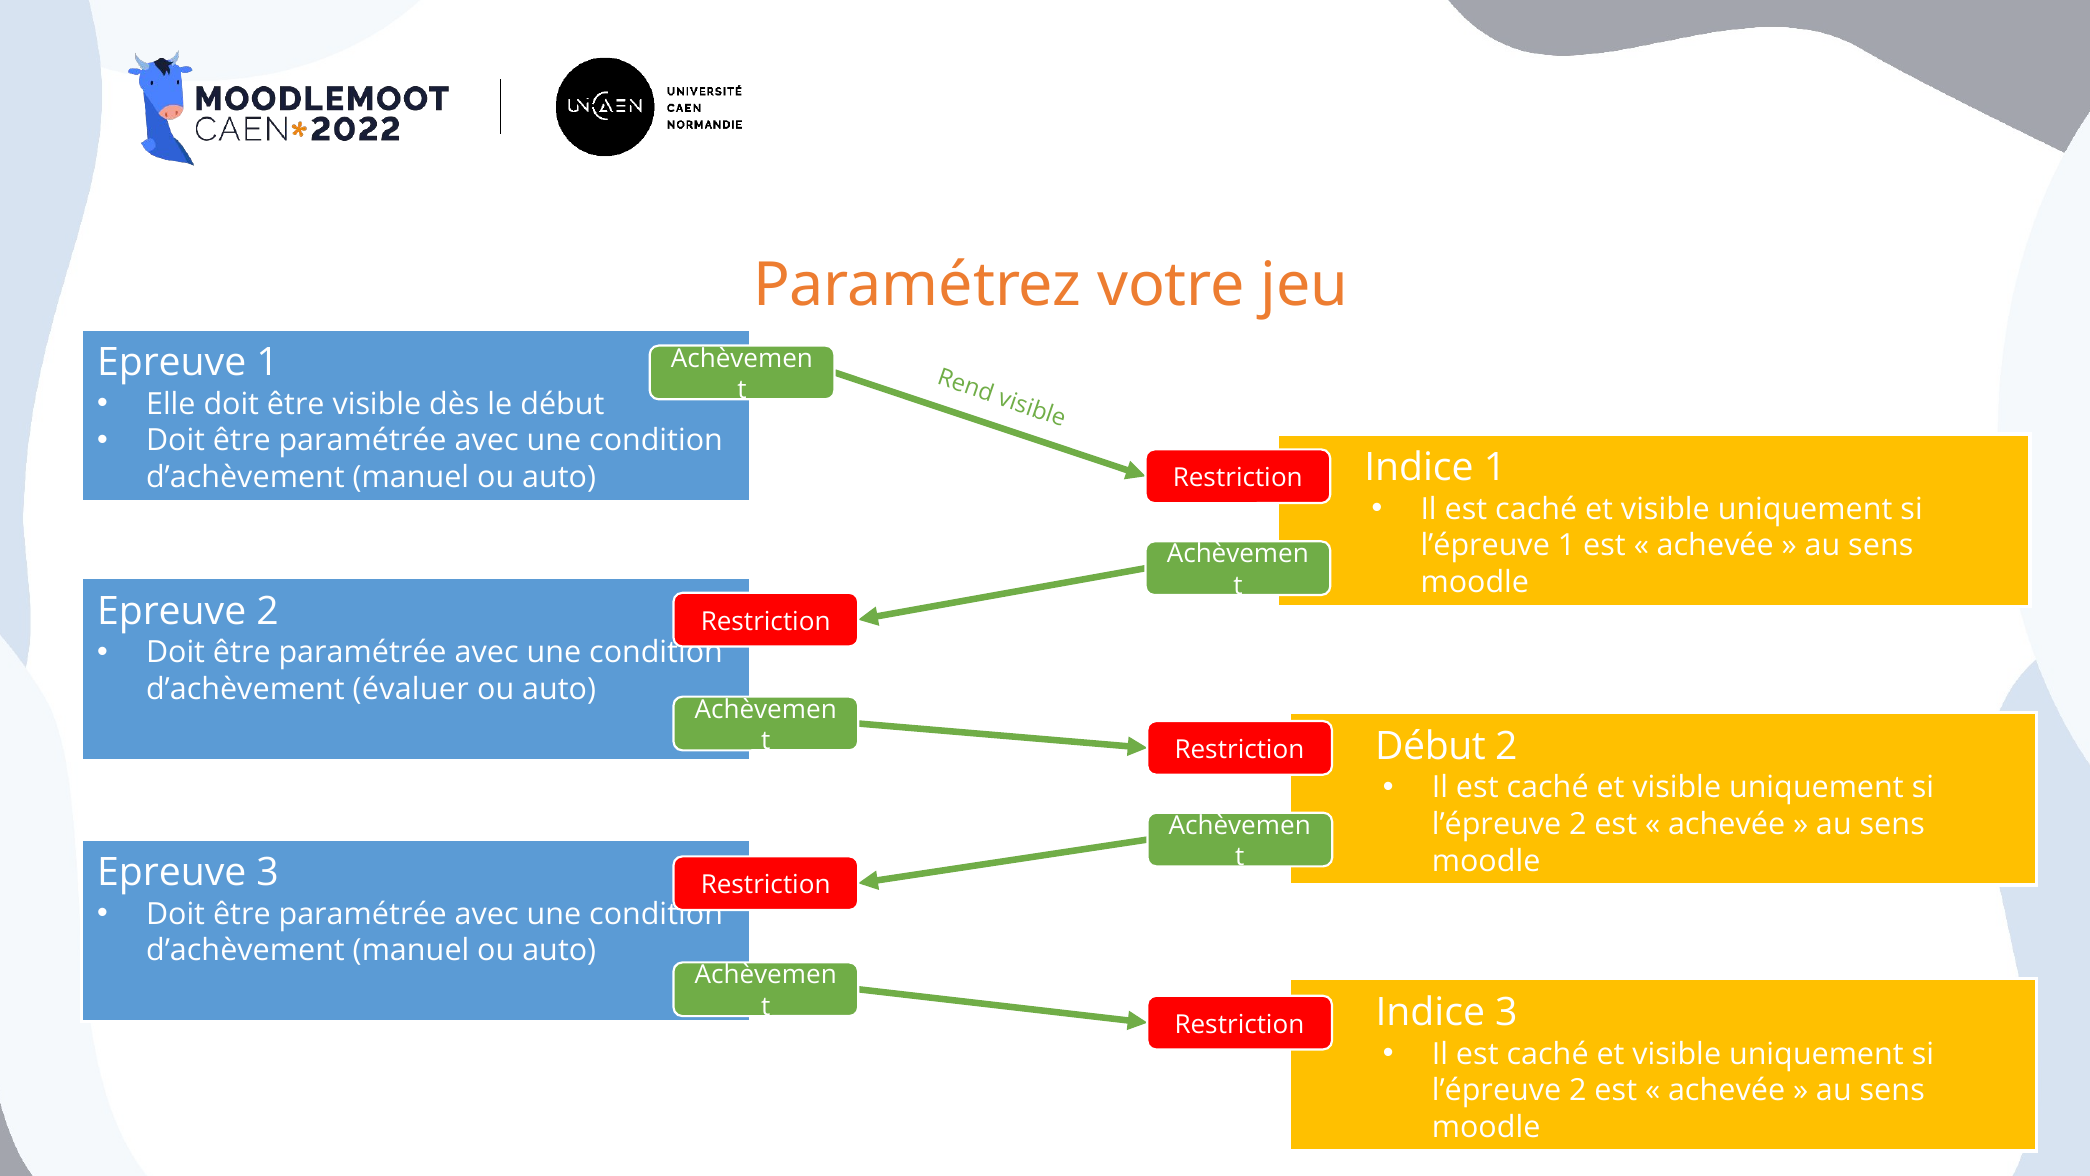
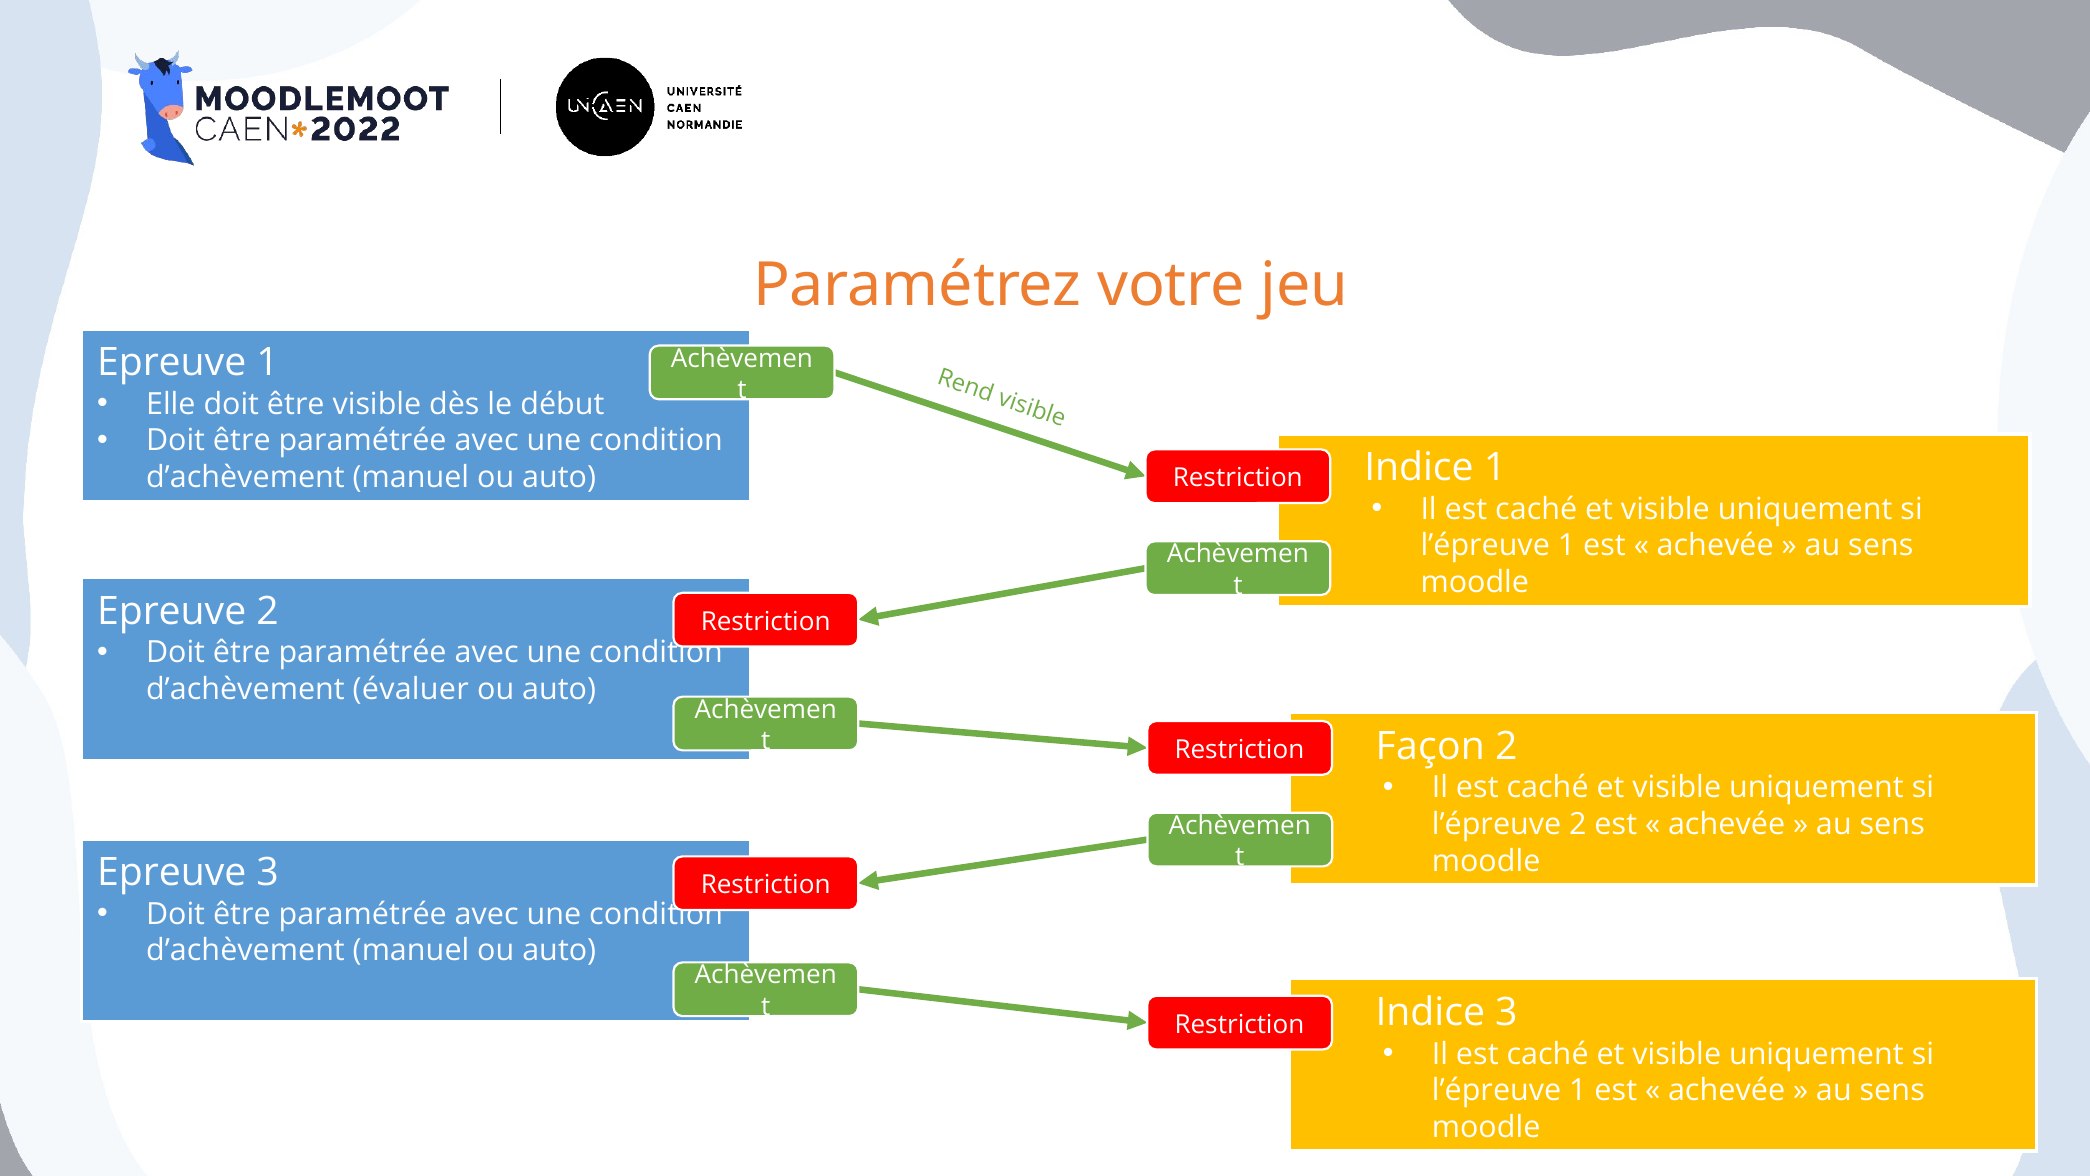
Début: Début -> Façon (1430, 746)
2: 2 -> 1 (1578, 1090)
